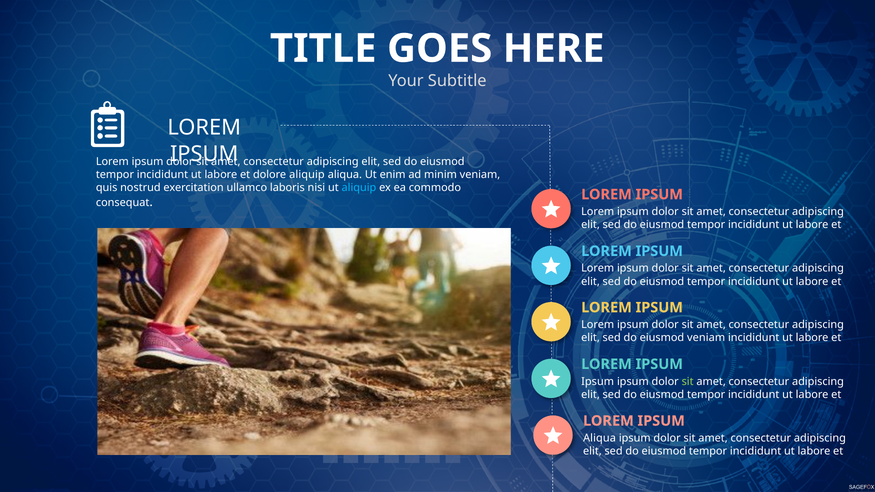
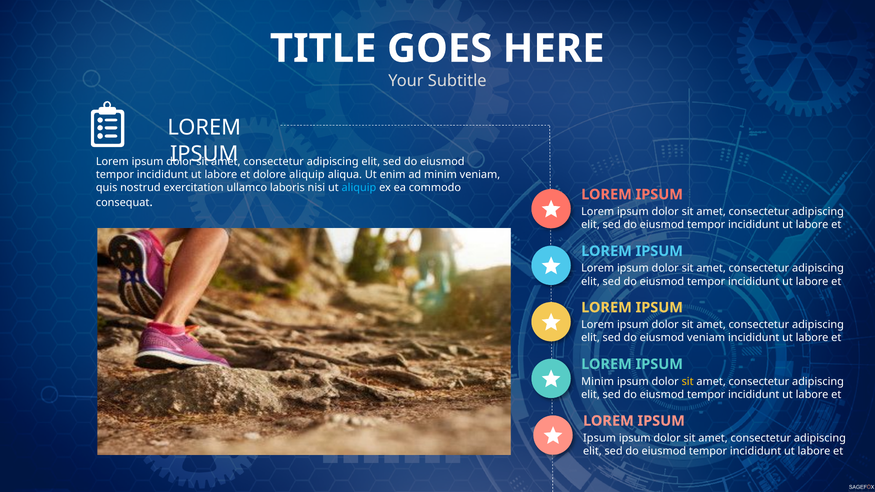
Ipsum: Ipsum -> Minim (598, 382)
sit colour: light green -> yellow (688, 382)
Aliqua: Aliqua -> Ipsum (600, 438)
